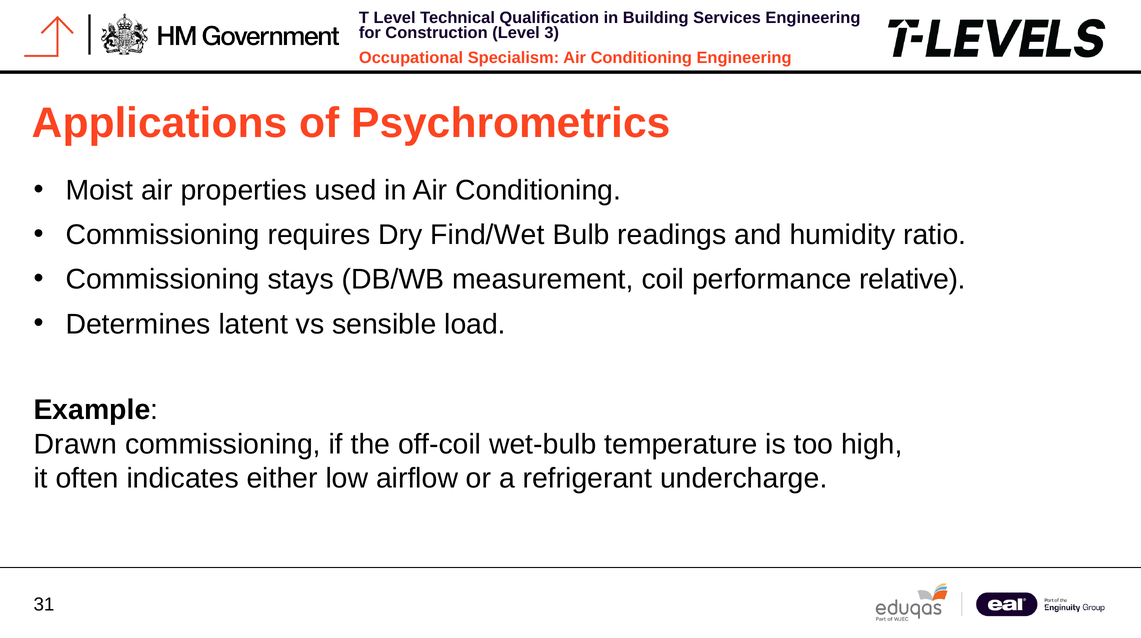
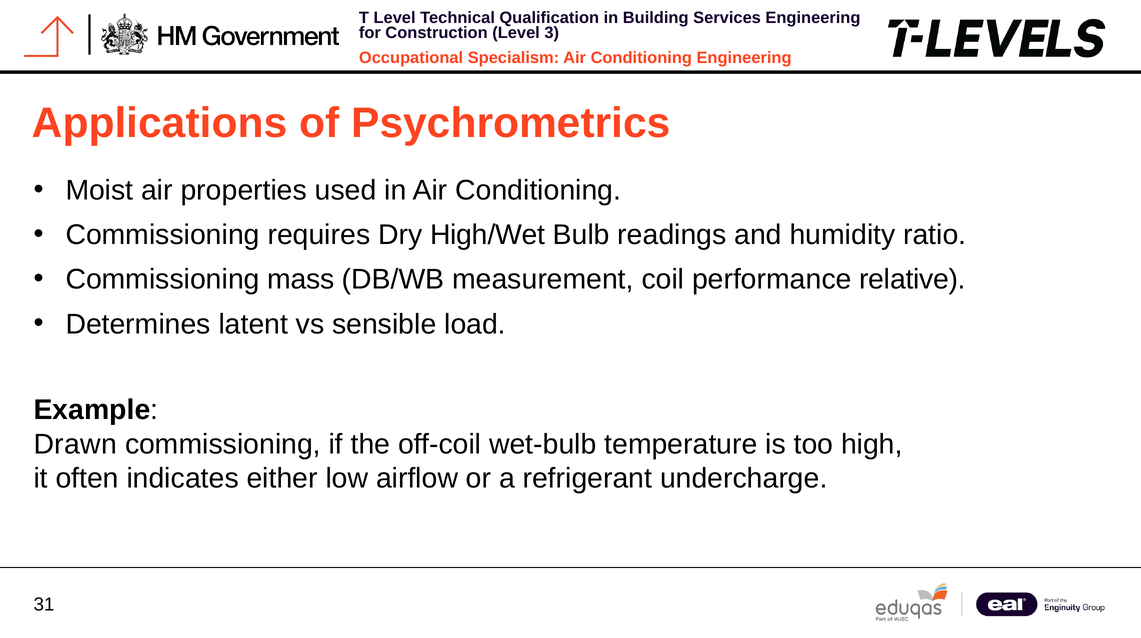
Find/Wet: Find/Wet -> High/Wet (488, 235)
stays: stays -> mass (301, 279)
